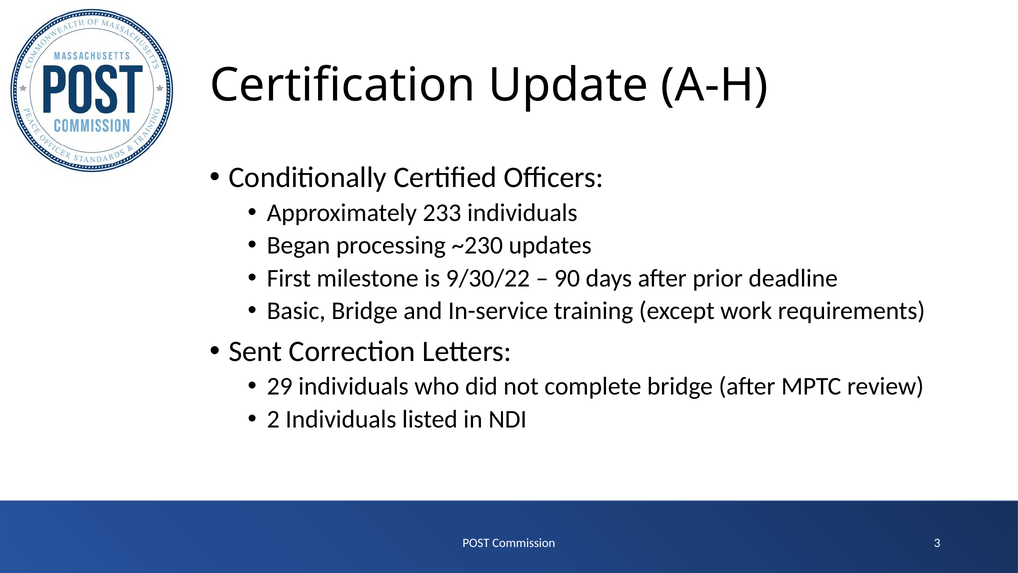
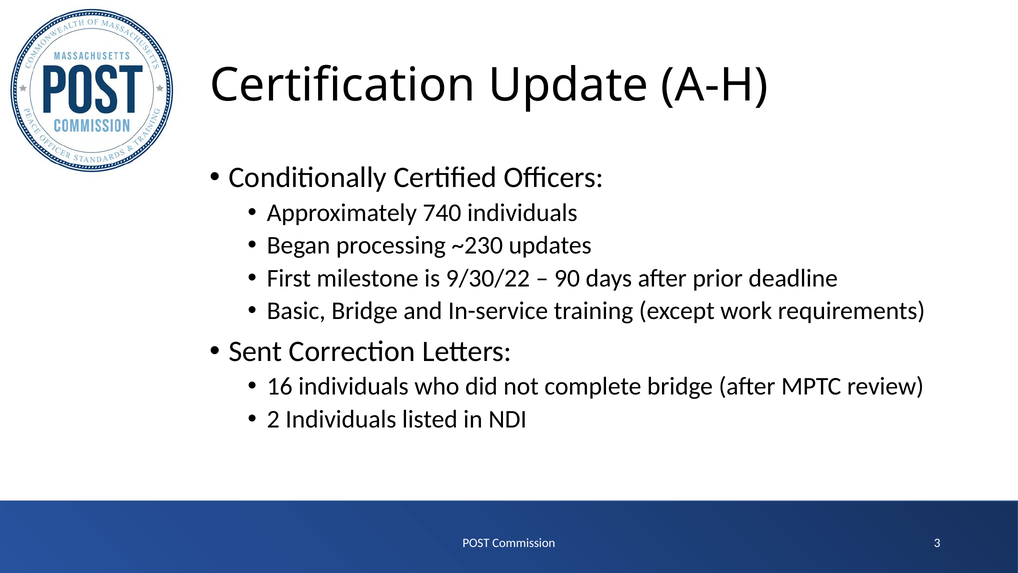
233: 233 -> 740 (442, 213)
29: 29 -> 16 (280, 386)
